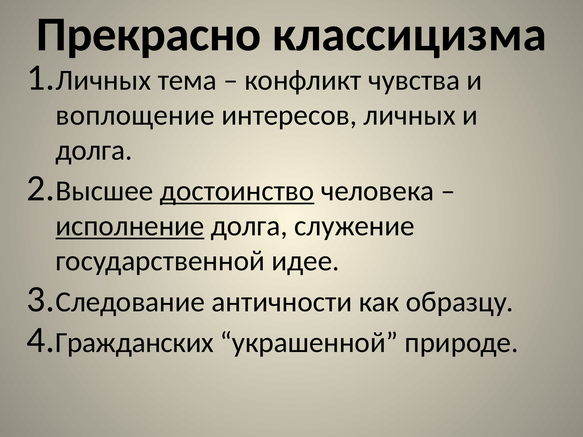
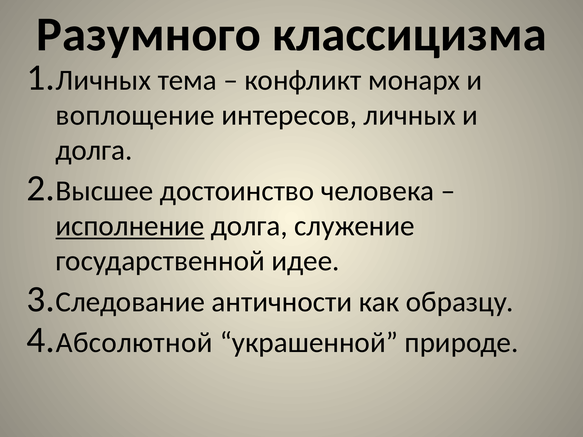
Прекрасно: Прекрасно -> Разумного (149, 35)
чувства: чувства -> монарх (414, 80)
достоинство underline: present -> none (237, 191)
Гражданских: Гражданских -> Абсолютной (134, 343)
